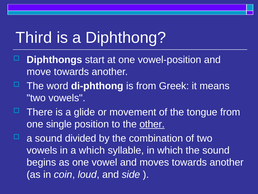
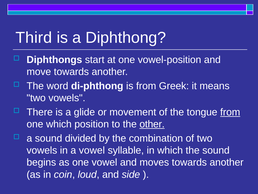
from underline: none -> present (230, 112)
one single: single -> which (59, 124)
a which: which -> vowel (92, 150)
